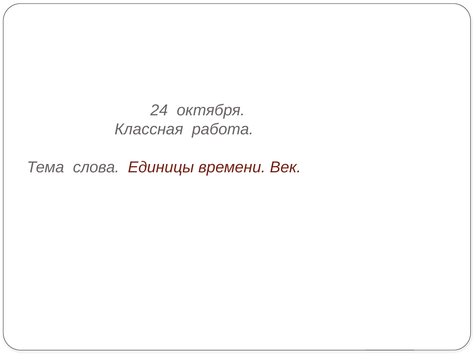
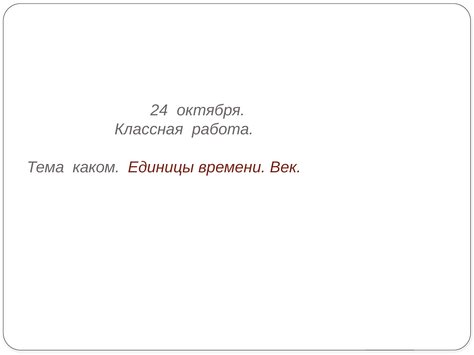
слова: слова -> каком (96, 167)
